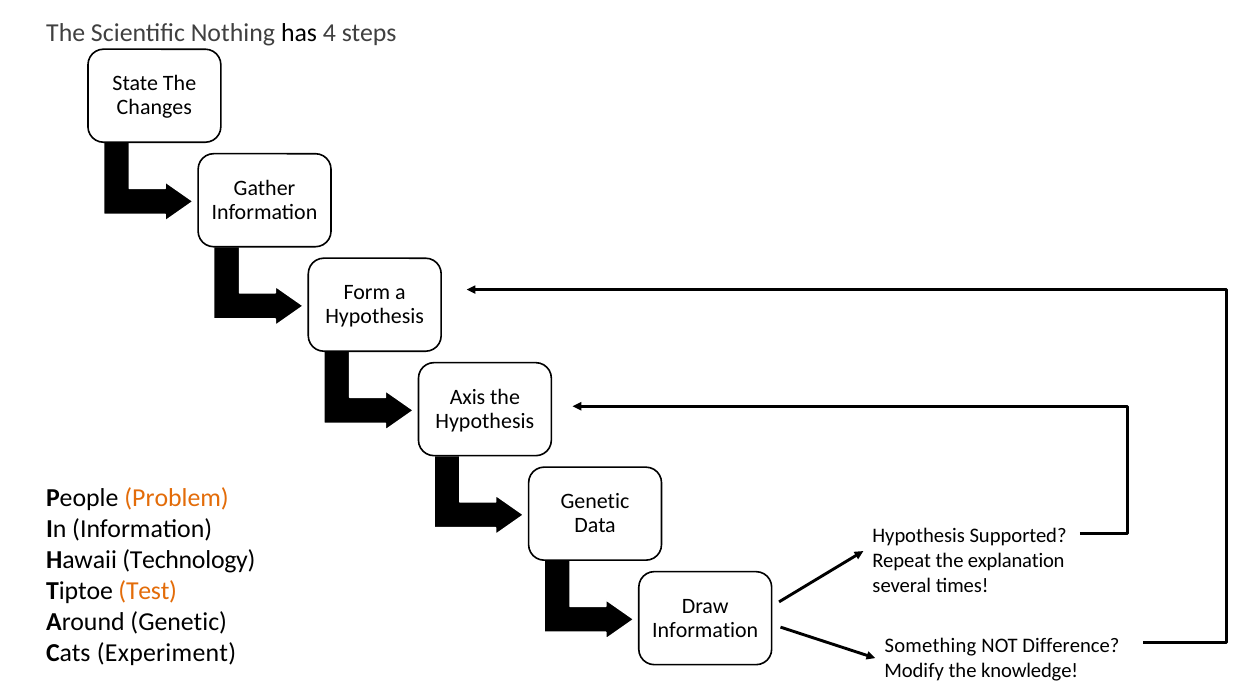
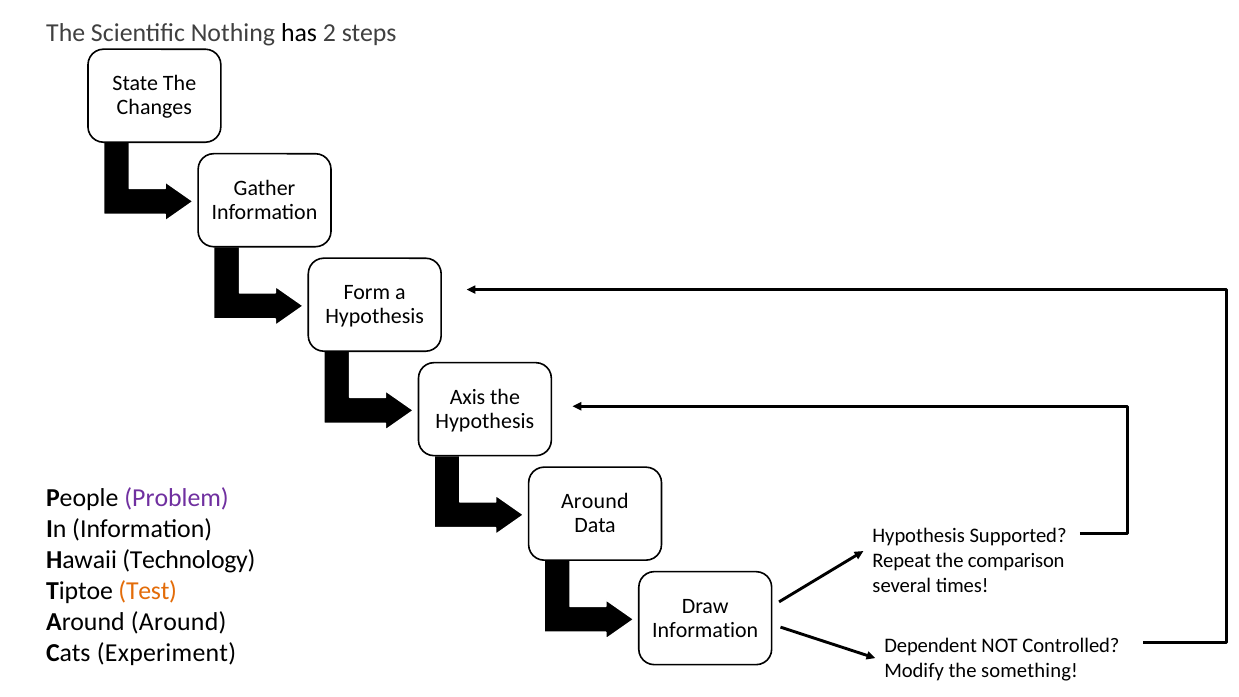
4: 4 -> 2 (329, 33)
Problem colour: orange -> purple (177, 498)
Genetic: Genetic -> Around (595, 502)
explanation: explanation -> comparison (1016, 561)
Around Genetic: Genetic -> Around (179, 622)
Something: Something -> Dependent (931, 645)
Difference: Difference -> Controlled (1071, 645)
knowledge: knowledge -> something (1029, 670)
